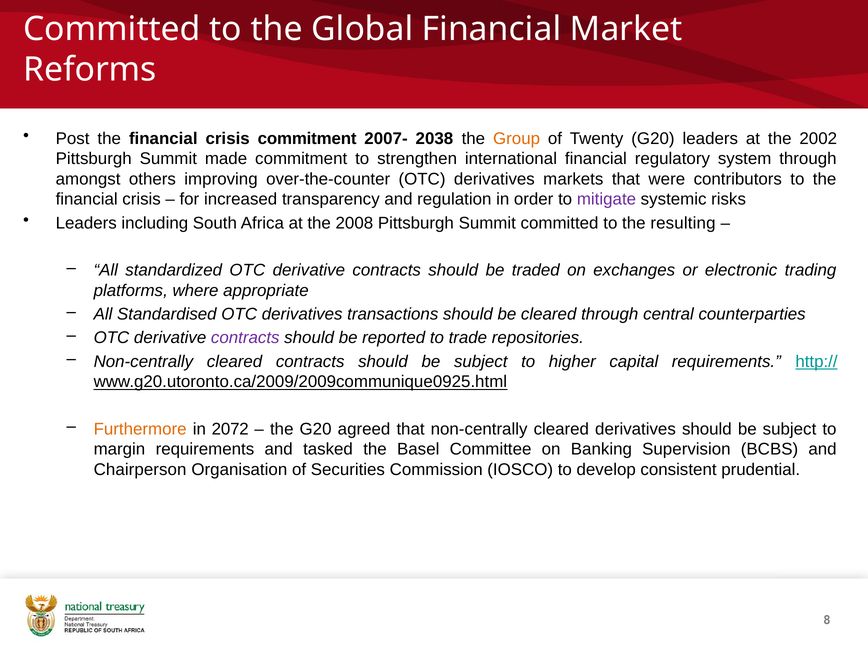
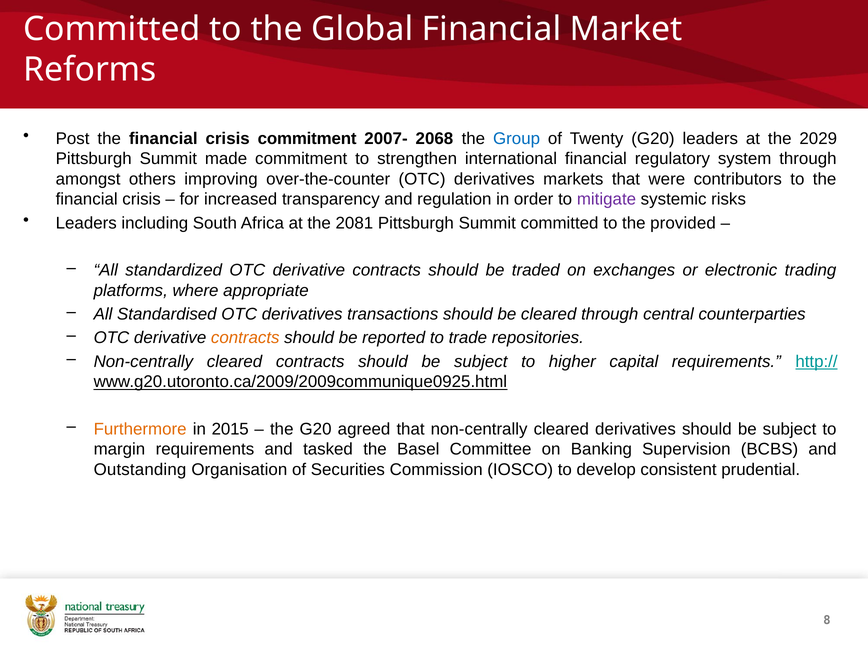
2038: 2038 -> 2068 (434, 139)
Group colour: orange -> blue (517, 139)
2002: 2002 -> 2029 (818, 139)
2008: 2008 -> 2081 (354, 223)
resulting: resulting -> provided (683, 223)
contracts colour: purple -> orange (245, 338)
2072: 2072 -> 2015 (230, 429)
Chairperson: Chairperson -> Outstanding (140, 470)
